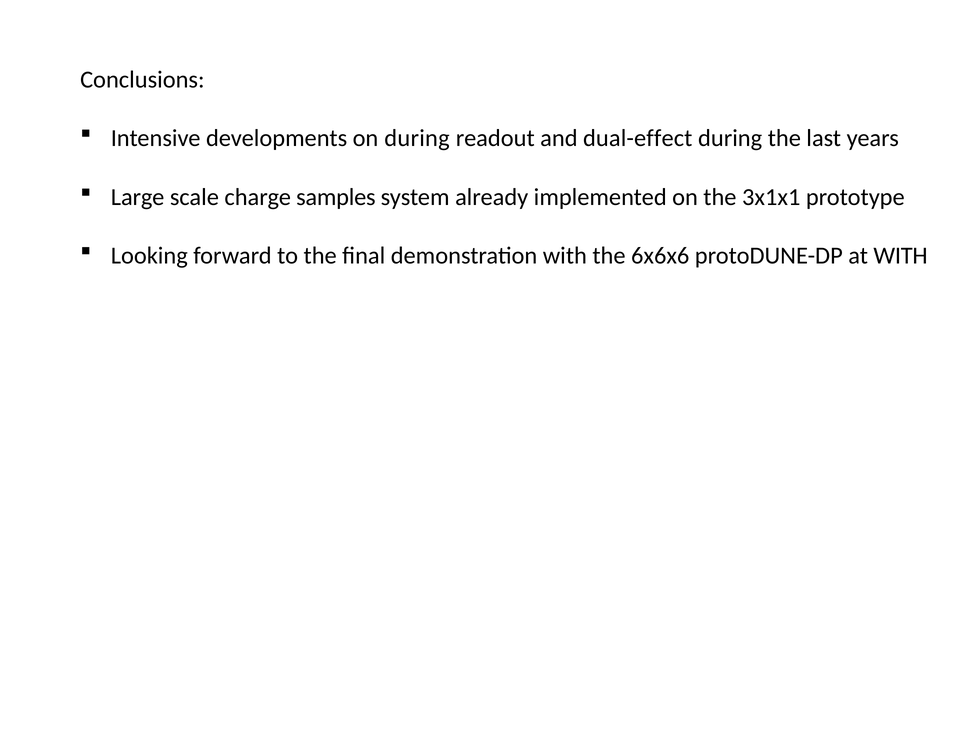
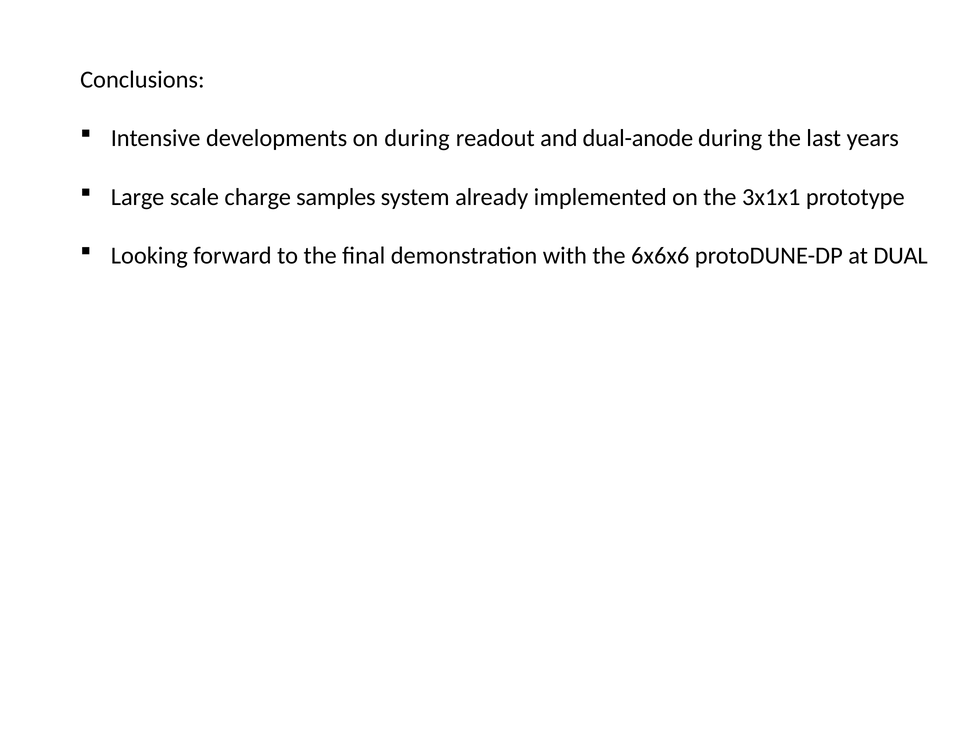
dual-effect: dual-effect -> dual-anode (638, 139)
at WITH: WITH -> DUAL (901, 256)
